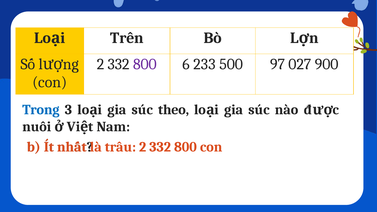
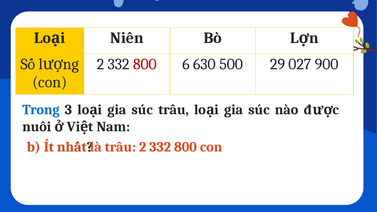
Trên: Trên -> Niên (127, 38)
800 colour: purple -> red (145, 64)
233: 233 -> 630 (204, 64)
97: 97 -> 29 (278, 64)
súc theo: theo -> trâu (174, 110)
